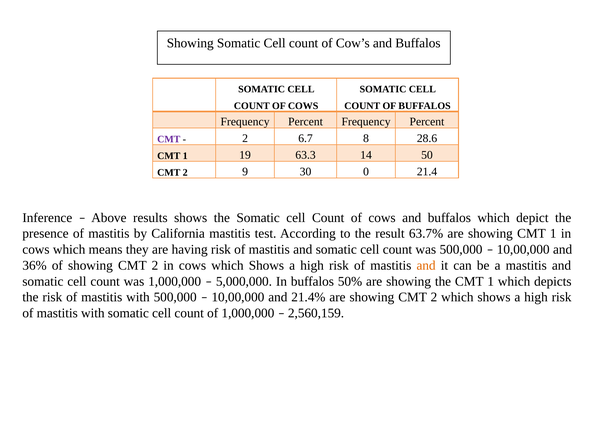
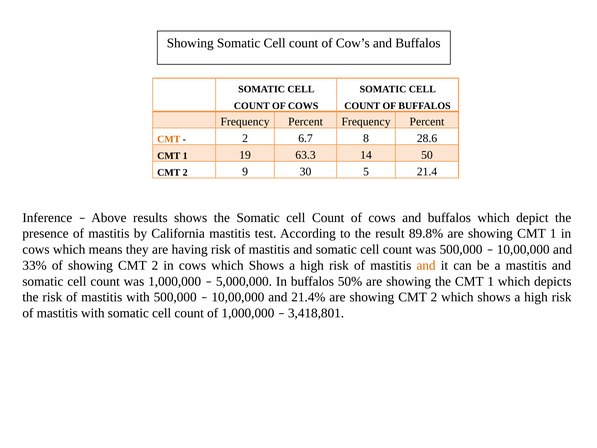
CMT colour: purple -> orange (169, 139)
0: 0 -> 5 (366, 171)
63.7%: 63.7% -> 89.8% (426, 233)
36%: 36% -> 33% (35, 265)
2,560,159: 2,560,159 -> 3,418,801 (316, 313)
